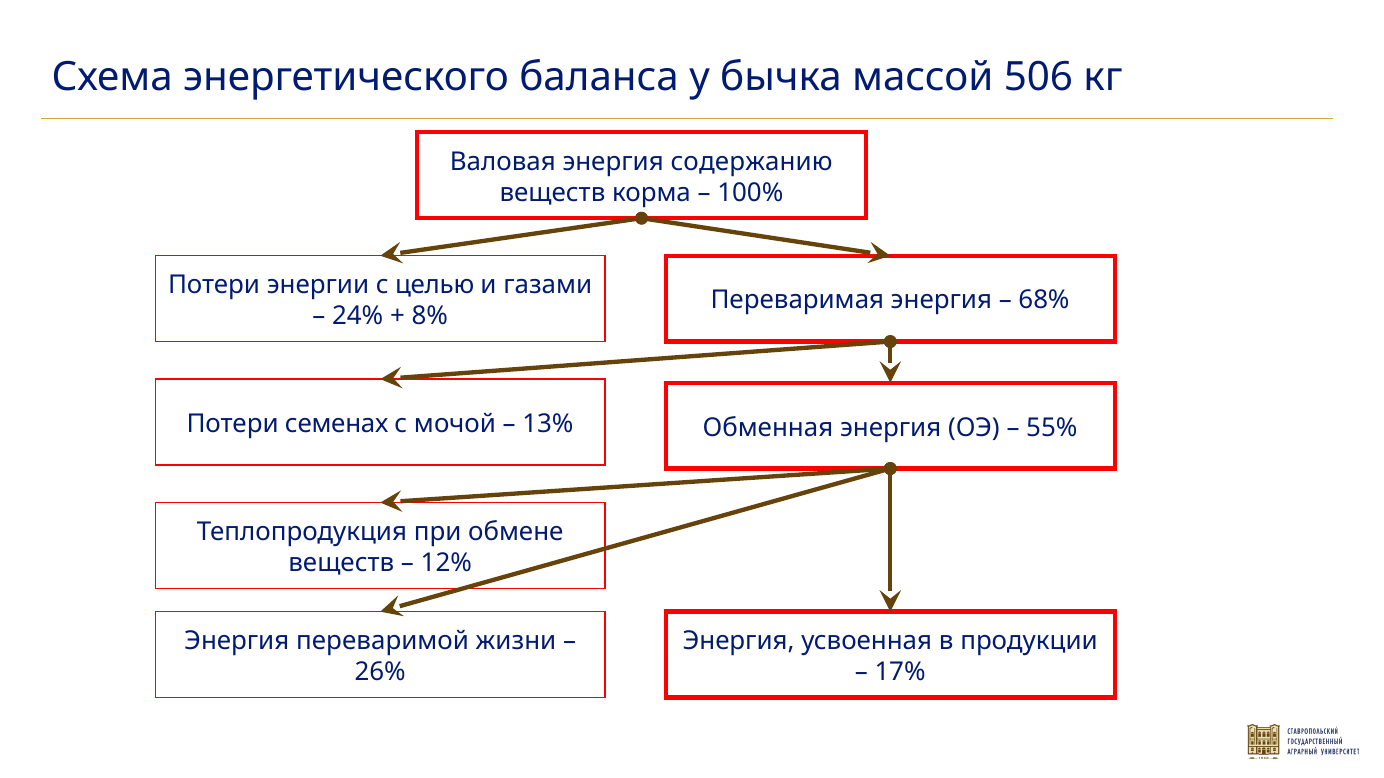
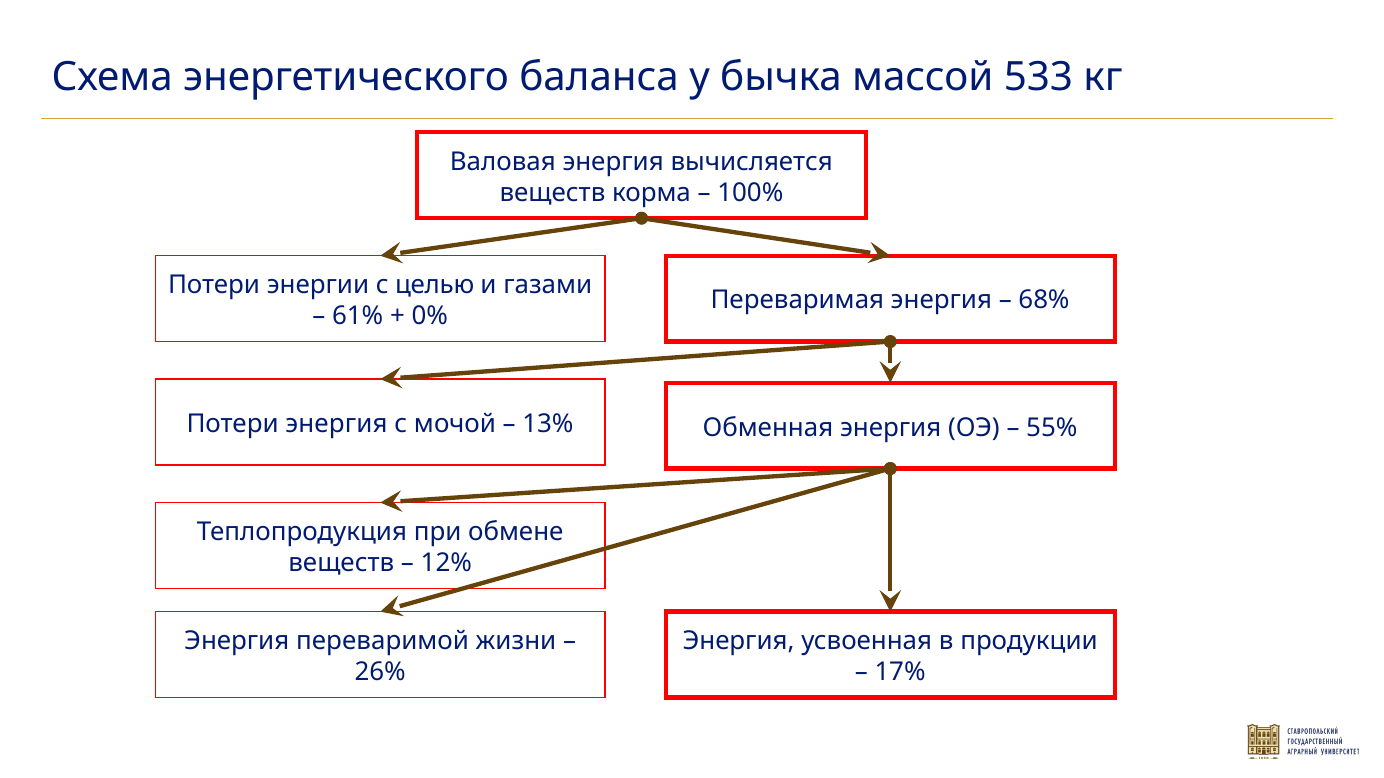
506: 506 -> 533 (1038, 77)
содержанию: содержанию -> вычисляется (752, 162)
24%: 24% -> 61% (358, 316)
8%: 8% -> 0% (430, 316)
Потери семенах: семенах -> энергия (336, 424)
